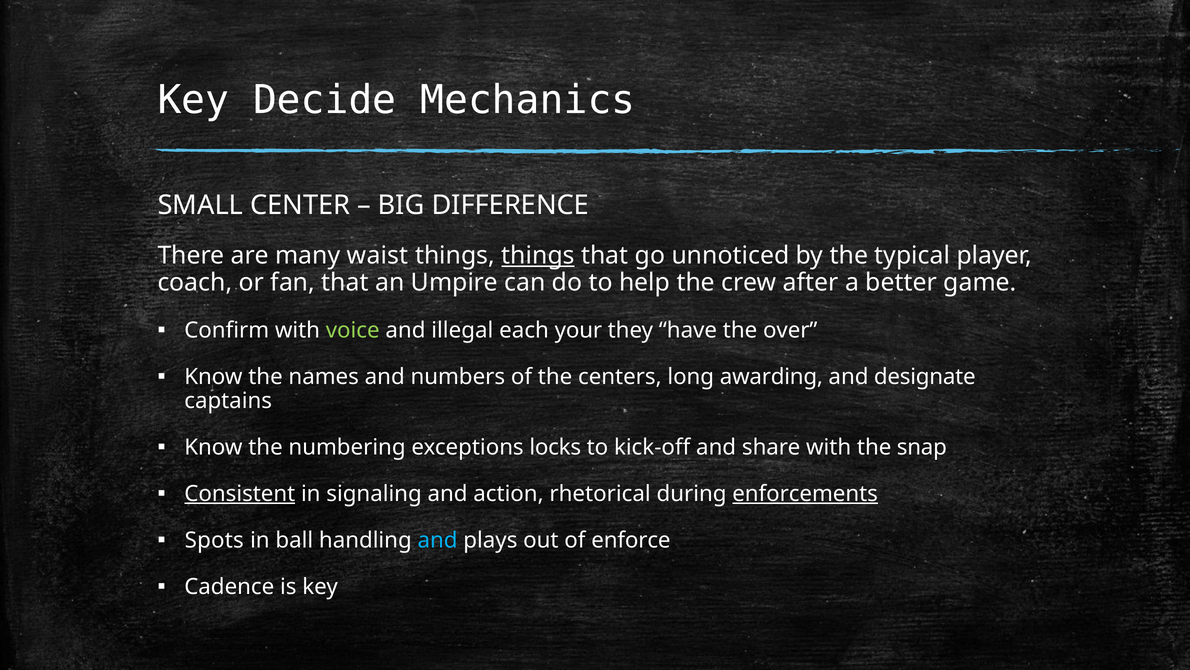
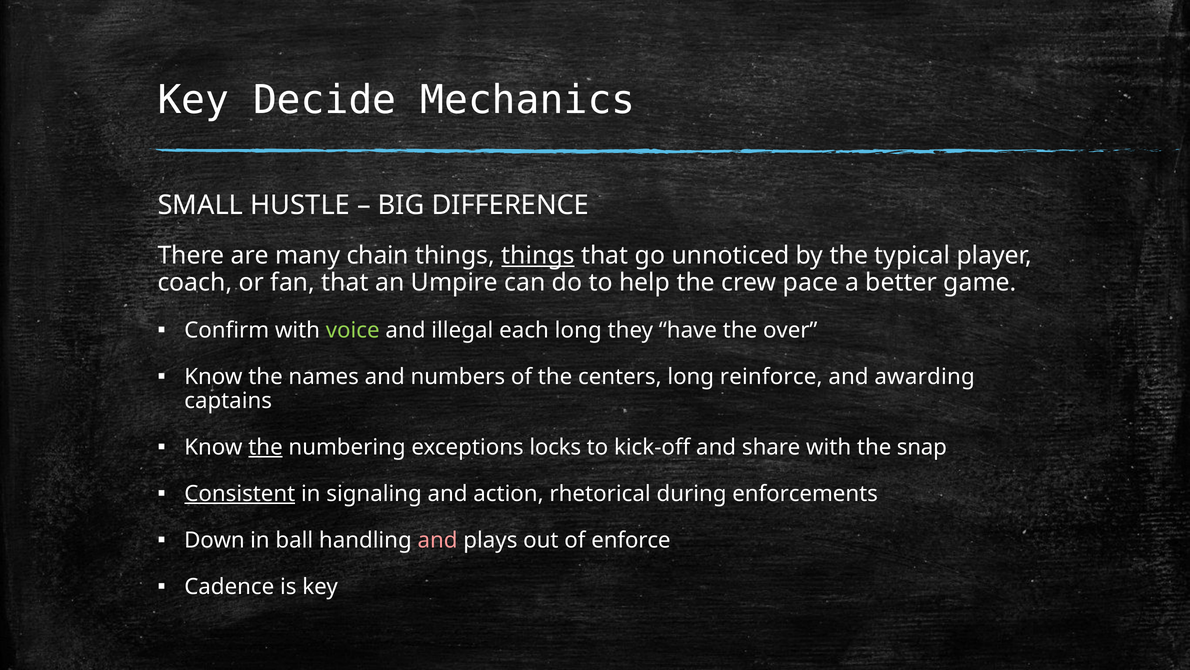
CENTER: CENTER -> HUSTLE (300, 205)
waist: waist -> chain (378, 255)
after: after -> pace (810, 282)
each your: your -> long (578, 330)
awarding: awarding -> reinforce (771, 376)
designate: designate -> awarding (925, 376)
the underline: none -> present (266, 447)
enforcements underline: present -> none (805, 493)
Spots: Spots -> Down (214, 540)
and colour: light blue -> pink (438, 540)
